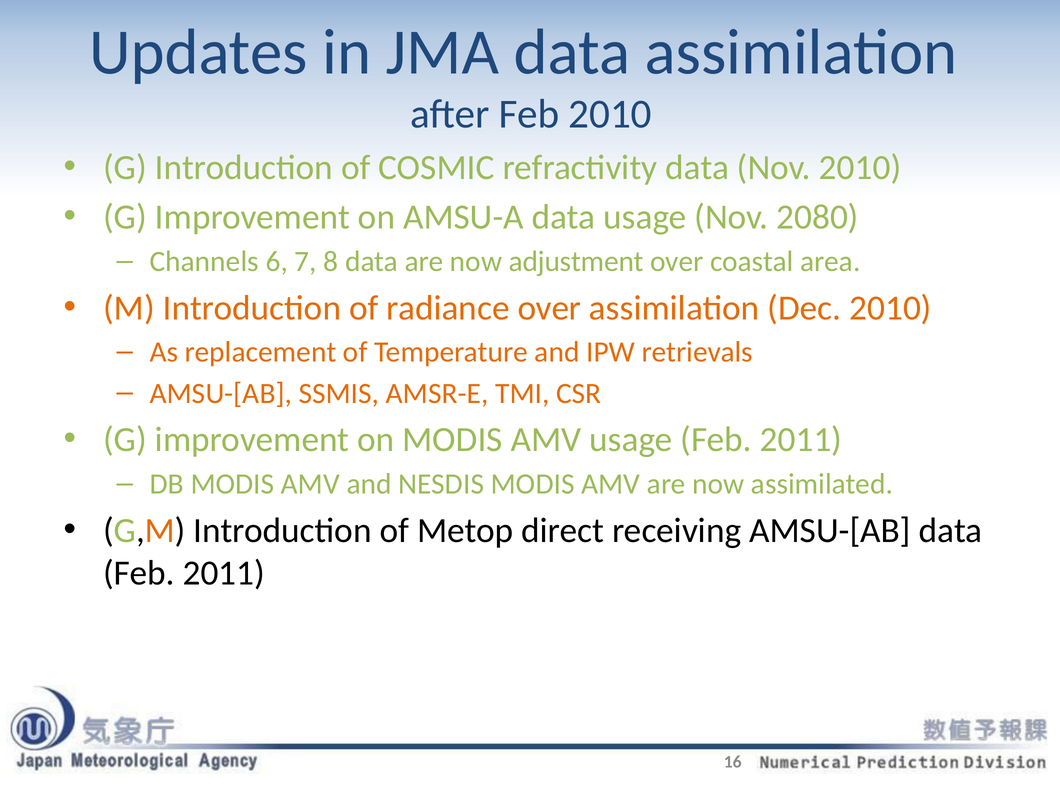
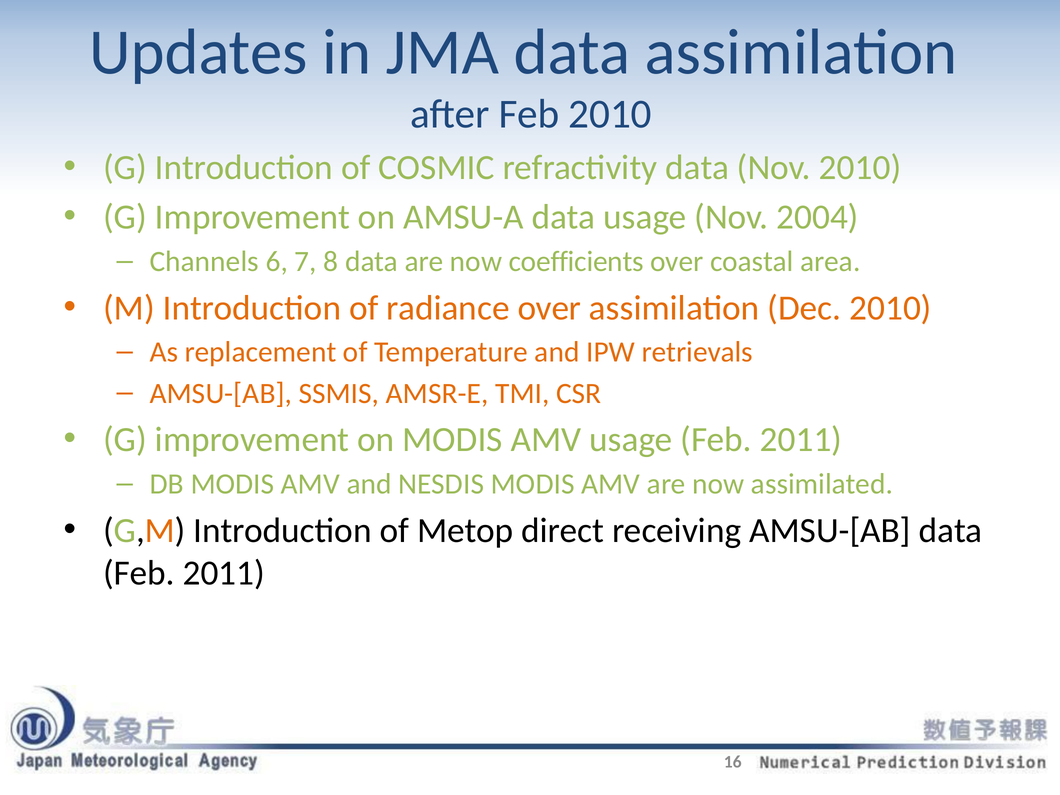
2080: 2080 -> 2004 (817, 217)
adjustment: adjustment -> coefficients (576, 261)
